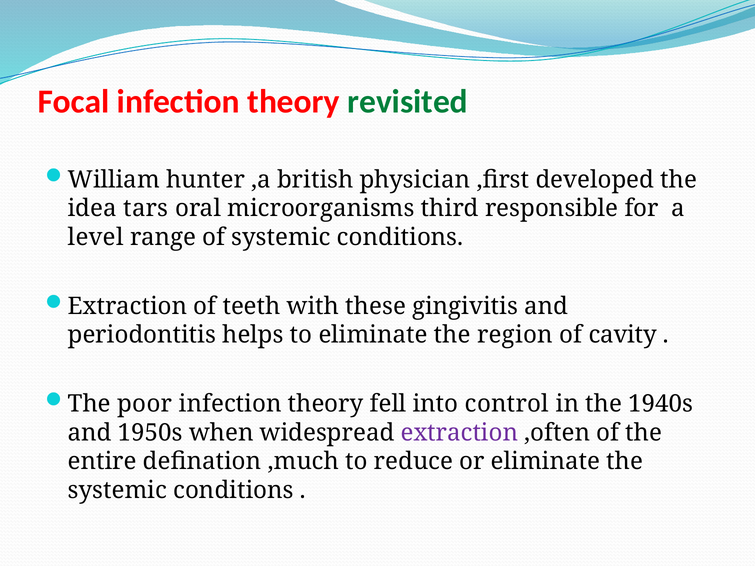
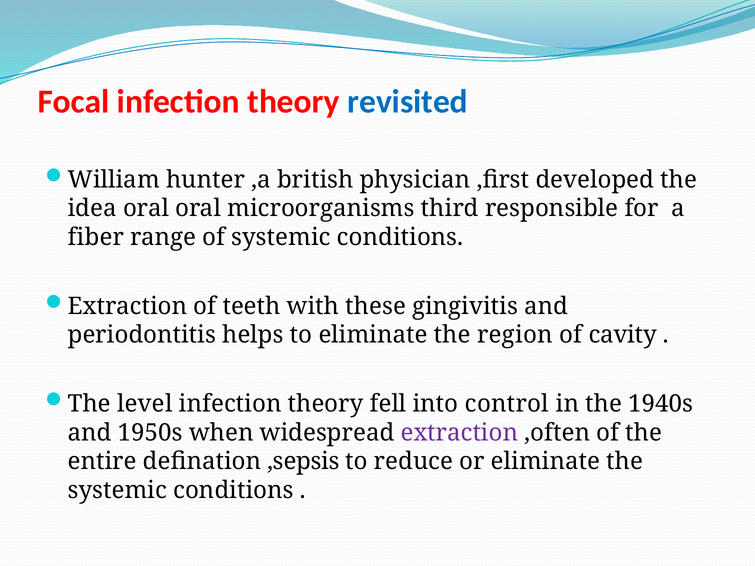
revisited colour: green -> blue (408, 102)
idea tars: tars -> oral (146, 209)
level: level -> fiber (96, 238)
poor: poor -> level (145, 404)
,much: ,much -> ,sepsis (303, 462)
